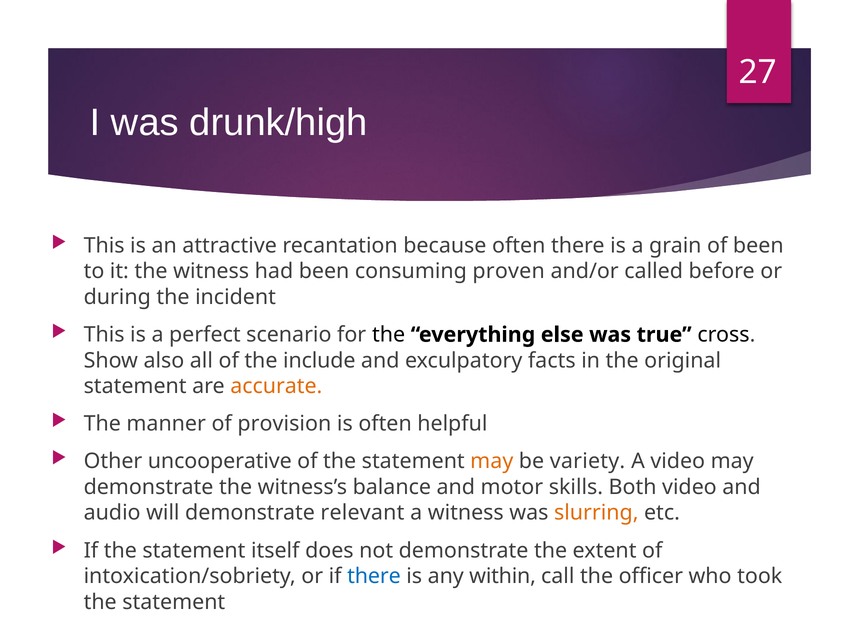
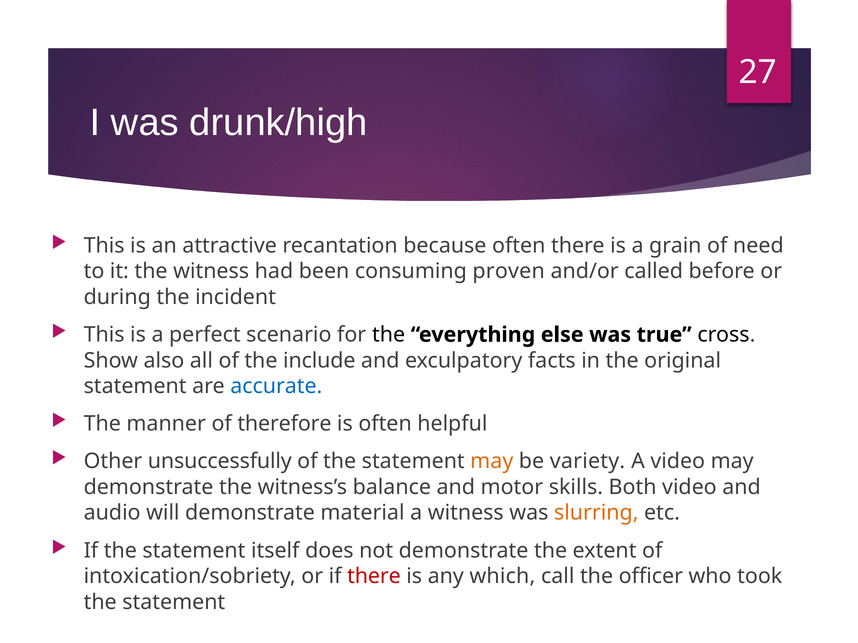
of been: been -> need (758, 246)
accurate colour: orange -> blue (276, 386)
provision: provision -> therefore (284, 424)
uncooperative: uncooperative -> unsuccessfully (220, 462)
relevant: relevant -> material (363, 513)
there colour: blue -> red (374, 577)
within: within -> which (502, 577)
